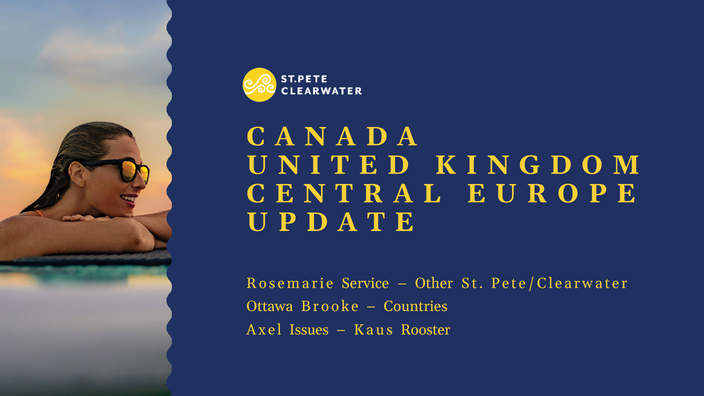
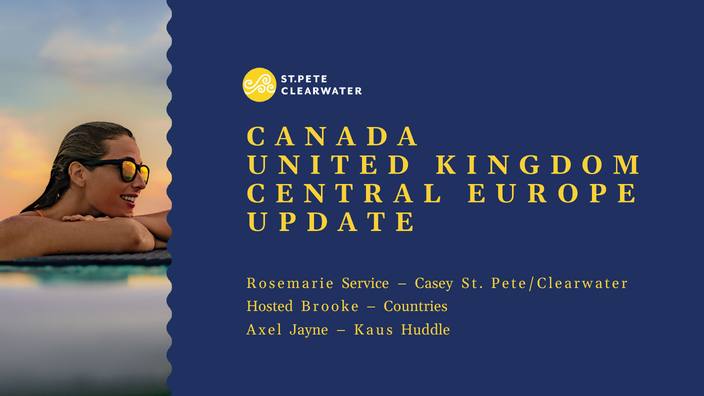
Other: Other -> Casey (434, 283)
Ottawa: Ottawa -> Hosted (270, 307)
Issues: Issues -> Jayne (309, 330)
Rooster: Rooster -> Huddle (425, 330)
